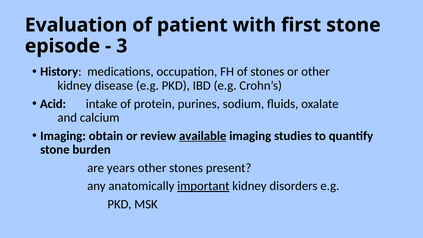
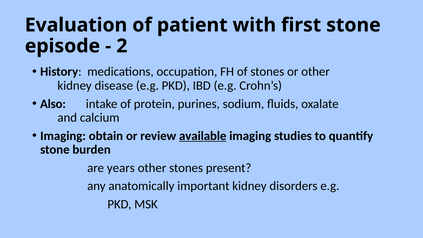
3: 3 -> 2 (122, 46)
Acid: Acid -> Also (53, 104)
important underline: present -> none (203, 186)
